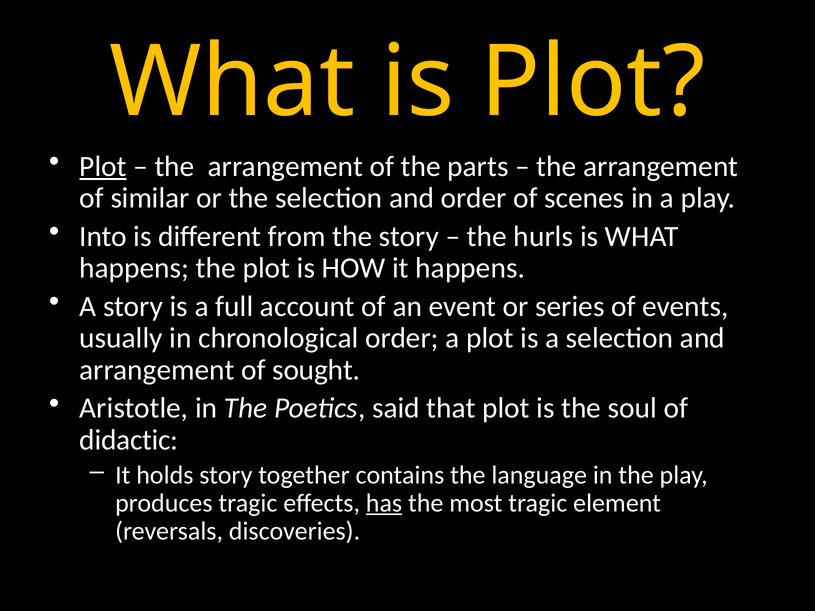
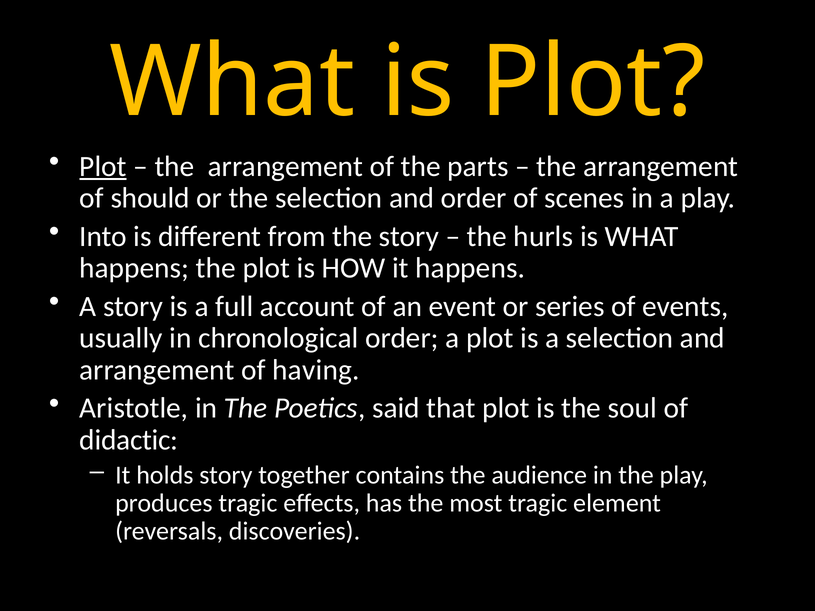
similar: similar -> should (150, 198)
sought: sought -> having (316, 370)
language: language -> audience (539, 475)
has underline: present -> none (384, 503)
